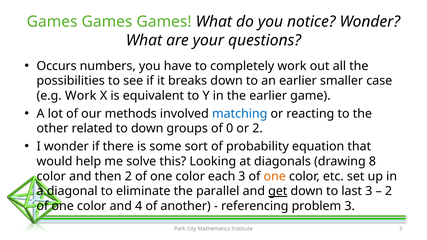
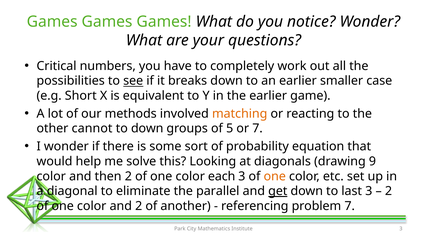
Occurs: Occurs -> Critical (57, 66)
see underline: none -> present (133, 81)
e.g Work: Work -> Short (81, 96)
matching colour: blue -> orange (240, 114)
related: related -> cannot (92, 129)
0: 0 -> 5 (230, 129)
or 2: 2 -> 7 (258, 129)
8: 8 -> 9 (372, 161)
and 4: 4 -> 2 (139, 206)
problem 3: 3 -> 7 (350, 206)
